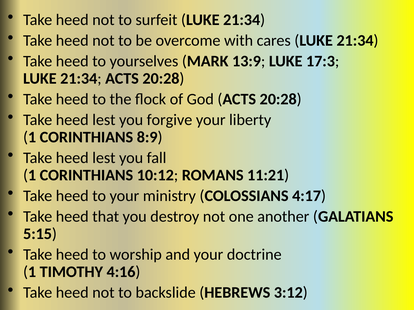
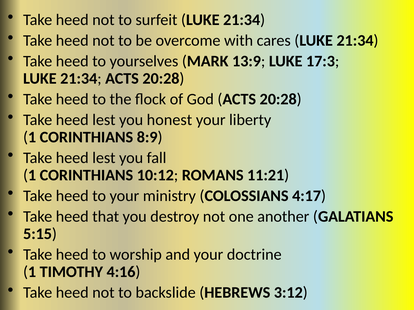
forgive: forgive -> honest (169, 120)
